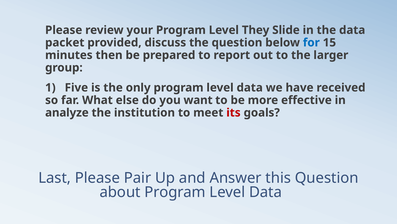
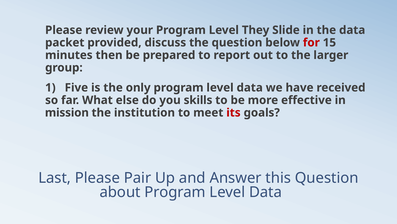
for colour: blue -> red (311, 42)
want: want -> skills (198, 100)
analyze: analyze -> mission (67, 112)
